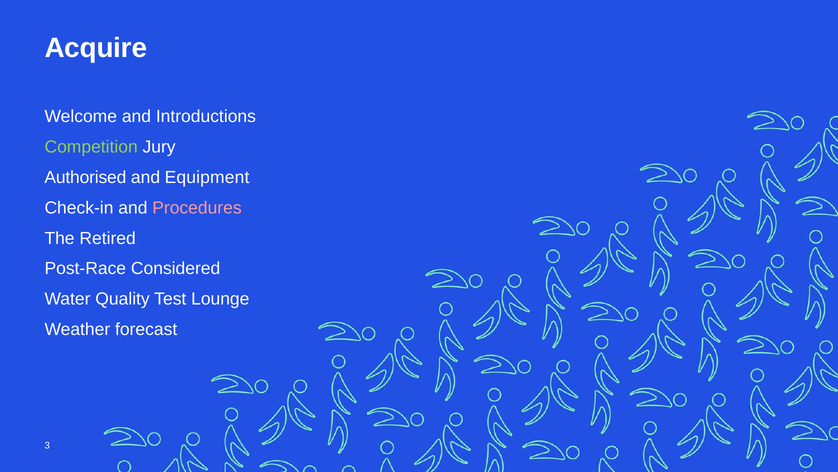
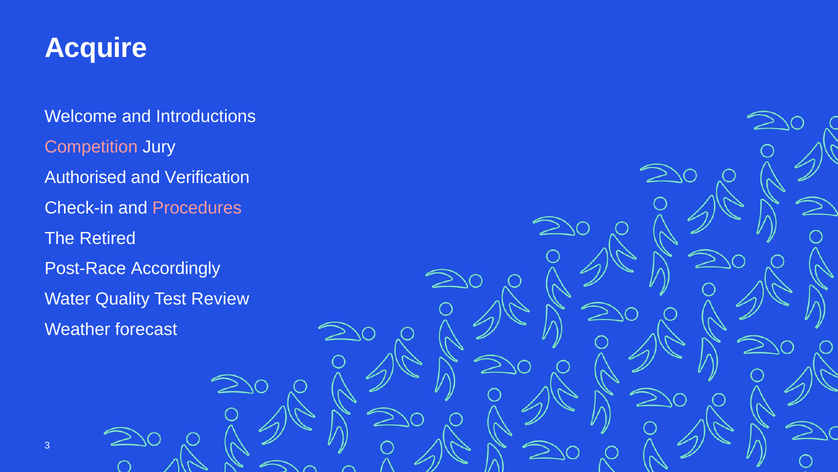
Competition colour: light green -> pink (91, 147)
Equipment: Equipment -> Verification (207, 177)
Considered: Considered -> Accordingly (176, 268)
Lounge: Lounge -> Review (220, 299)
